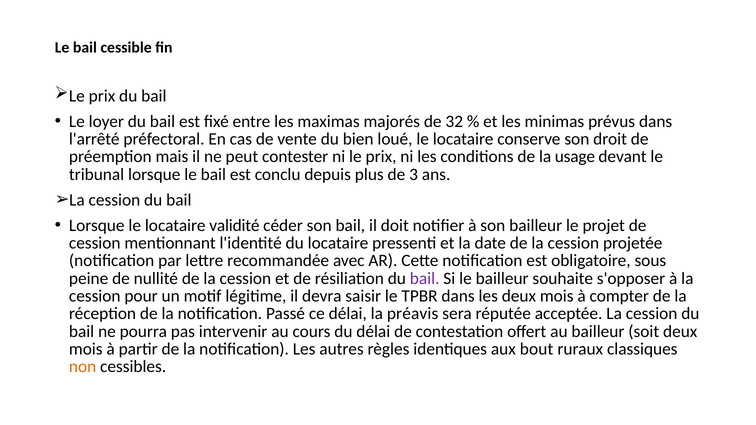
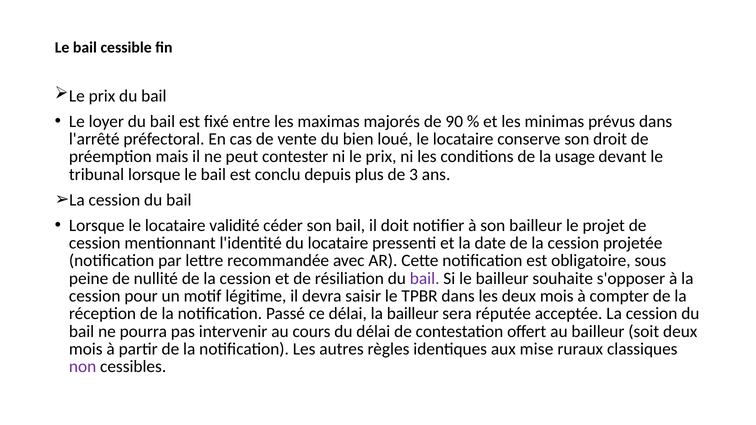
32: 32 -> 90 (454, 122)
la préavis: préavis -> bailleur (413, 314)
bout: bout -> mise (537, 349)
non colour: orange -> purple (83, 367)
